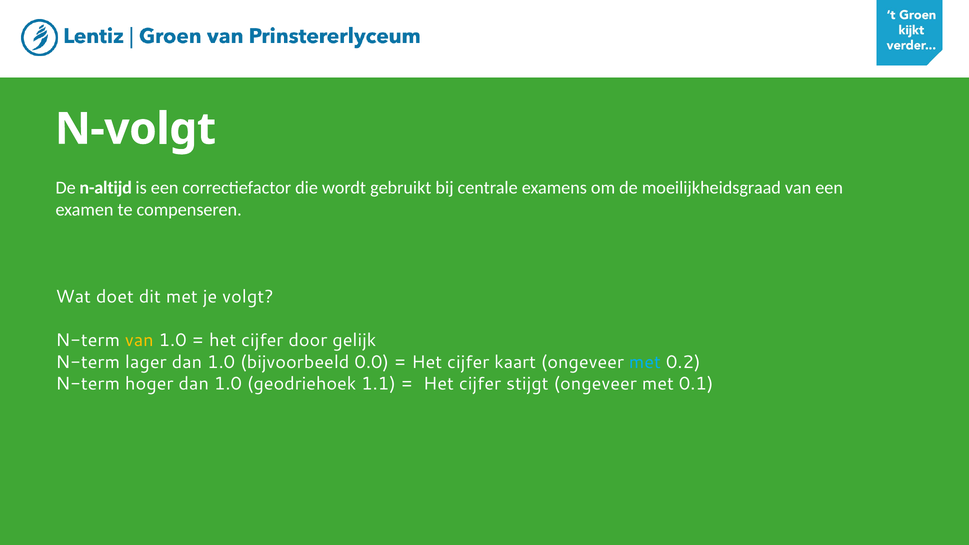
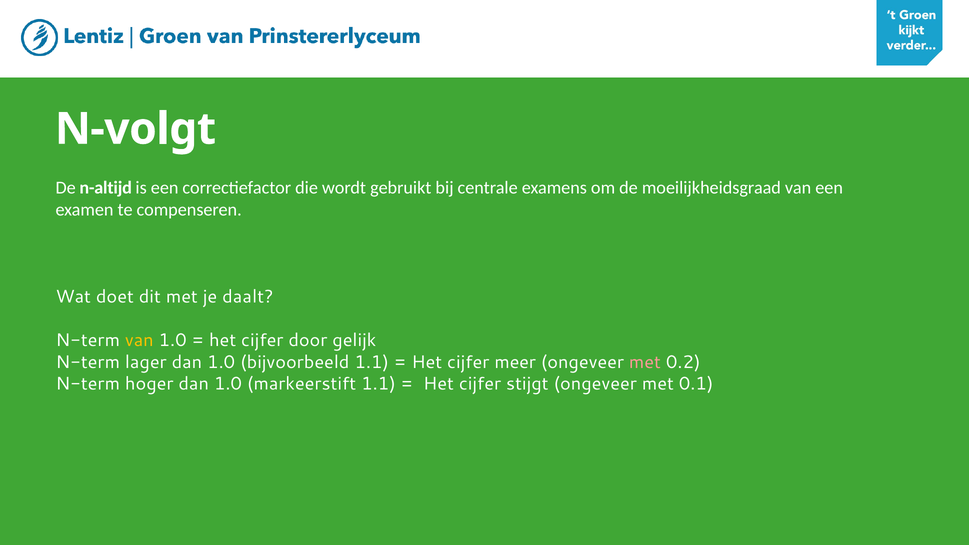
volgt: volgt -> daalt (248, 297)
bijvoorbeeld 0.0: 0.0 -> 1.1 (372, 362)
kaart: kaart -> meer (515, 362)
met colour: light blue -> pink (645, 362)
geodriehoek: geodriehoek -> markeerstift (302, 384)
